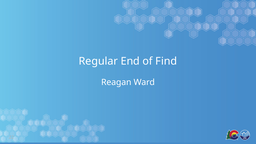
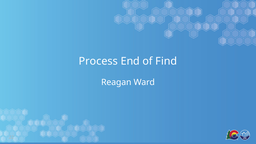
Regular: Regular -> Process (98, 61)
